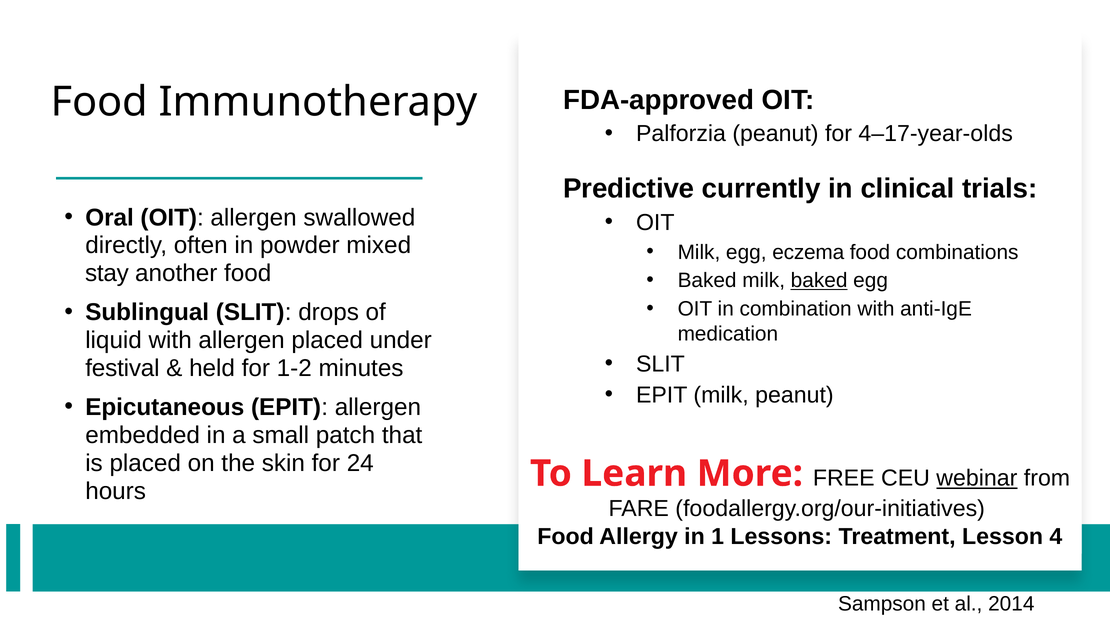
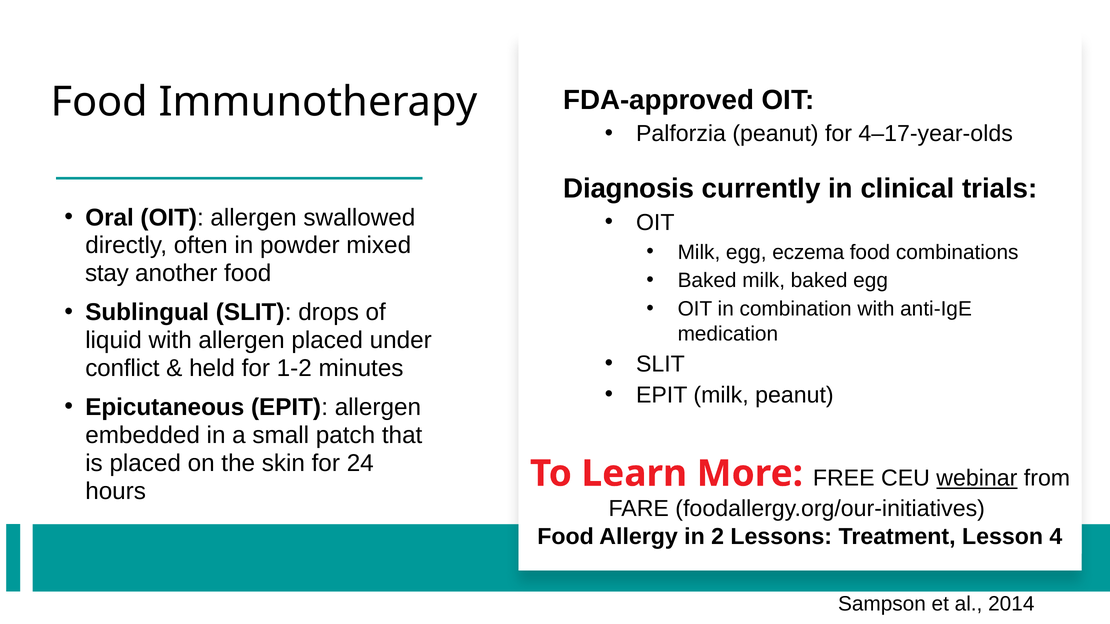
Predictive: Predictive -> Diagnosis (629, 189)
baked underline: present -> none (819, 281)
festival: festival -> conflict (122, 369)
1: 1 -> 2 (718, 537)
